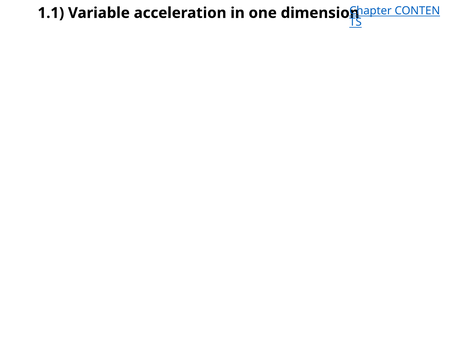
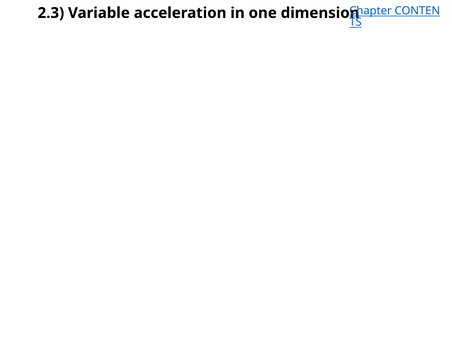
1.1: 1.1 -> 2.3 (51, 13)
